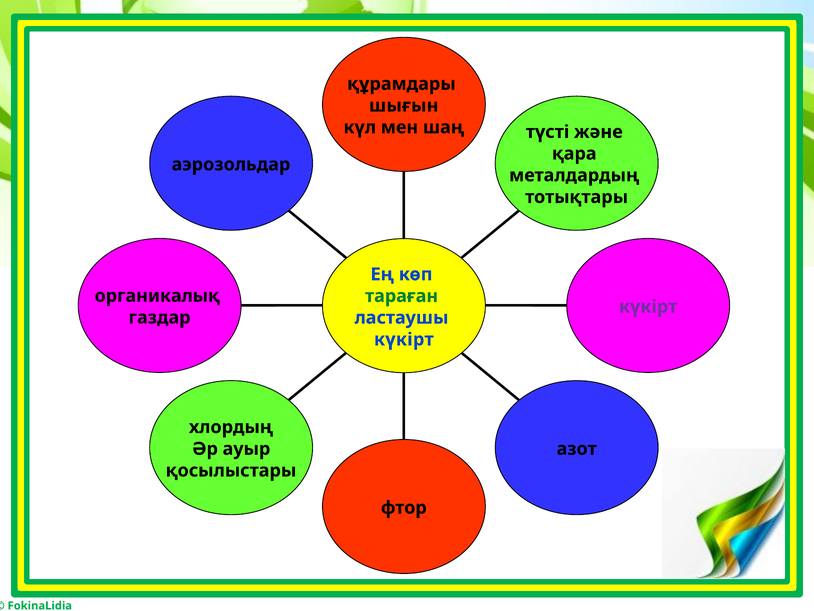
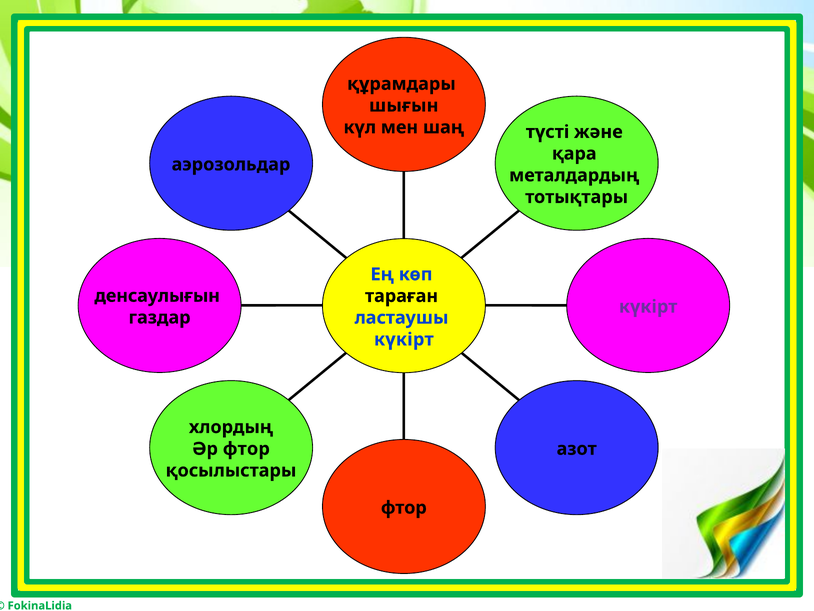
органикалық: органикалық -> денсаулығын (157, 296)
тараған colour: green -> black (402, 296)
Әр ауыр: ауыр -> фтор (246, 448)
